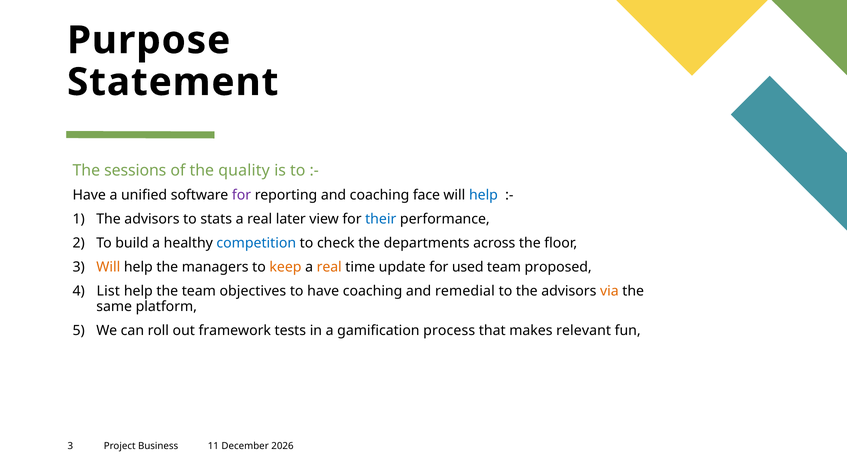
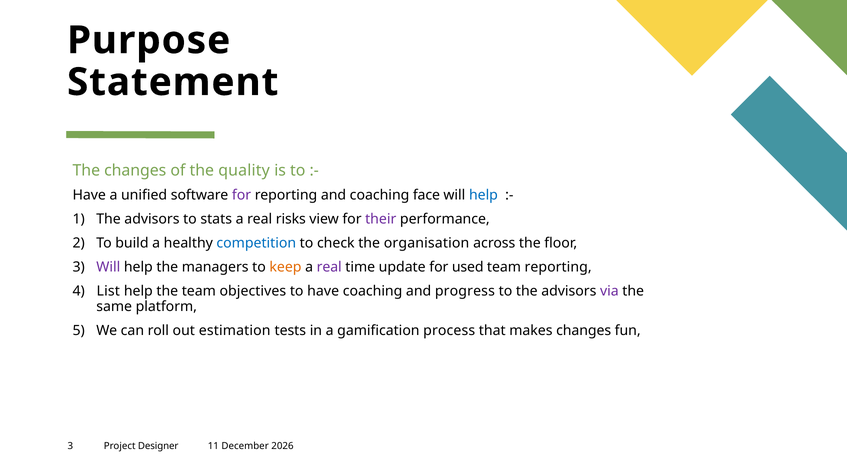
The sessions: sessions -> changes (135, 170)
later: later -> risks (291, 219)
their colour: blue -> purple (381, 219)
departments: departments -> organisation (427, 243)
Will colour: orange -> purple (108, 267)
real colour: orange -> purple (329, 267)
team proposed: proposed -> reporting (558, 267)
remedial: remedial -> progress (465, 292)
via colour: orange -> purple (609, 292)
framework: framework -> estimation (235, 331)
makes relevant: relevant -> changes (584, 331)
Business: Business -> Designer (158, 446)
